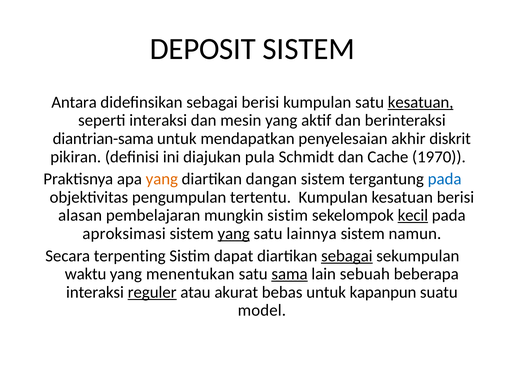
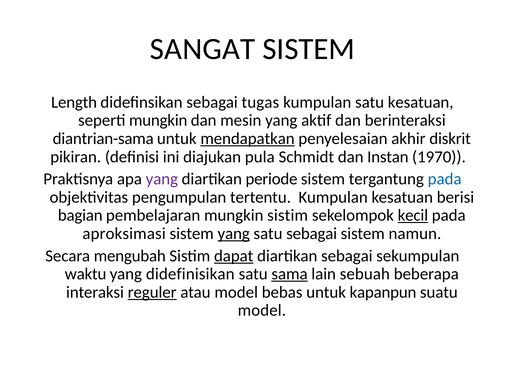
DEPOSIT: DEPOSIT -> SANGAT (203, 49)
Antara: Antara -> Length (74, 102)
sebagai berisi: berisi -> tugas (260, 102)
kesatuan underline: present -> none (421, 102)
seperti interaksi: interaksi -> mungkin (158, 120)
mendapatkan underline: none -> present (248, 139)
Cache: Cache -> Instan (388, 157)
yang colour: orange -> purple (162, 179)
dangan: dangan -> periode (272, 179)
alasan: alasan -> bagian (80, 215)
satu lainnya: lainnya -> sebagai (312, 233)
terpenting: terpenting -> mengubah (130, 256)
dapat underline: none -> present (234, 256)
sebagai underline: present -> none (347, 256)
menentukan: menentukan -> didefinisikan (190, 274)
atau akurat: akurat -> model (236, 292)
